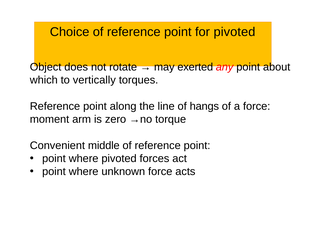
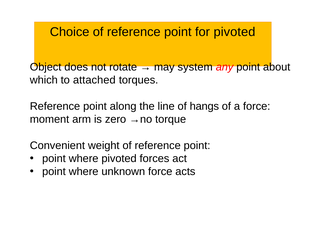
exerted: exerted -> system (195, 67)
vertically: vertically -> attached (94, 80)
middle: middle -> weight (104, 146)
